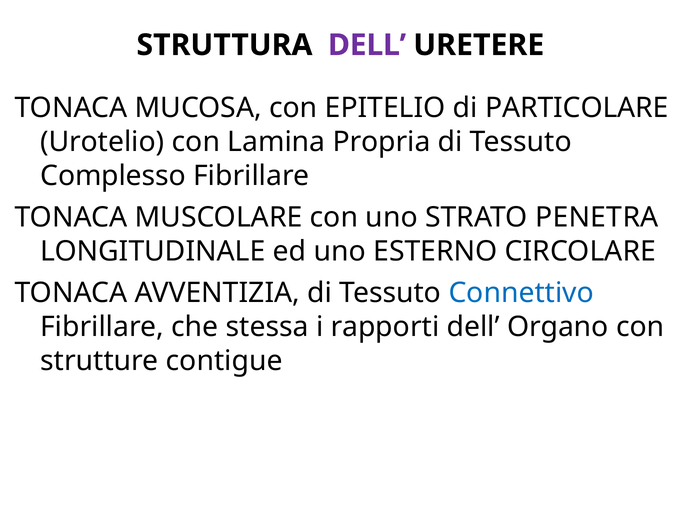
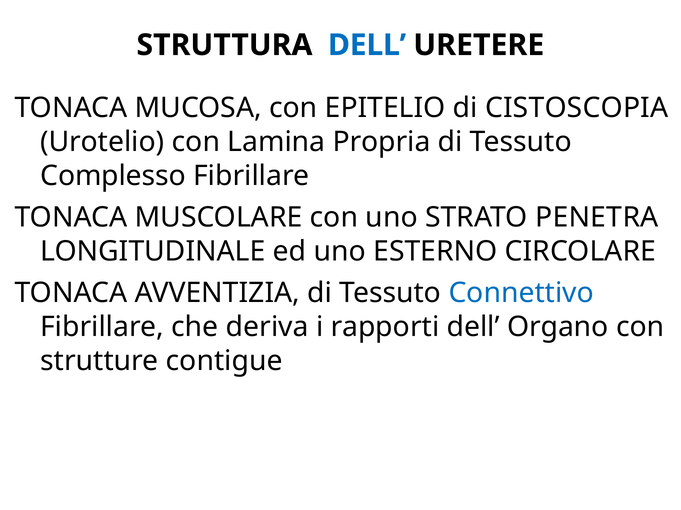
DELL colour: purple -> blue (367, 45)
PARTICOLARE: PARTICOLARE -> CISTOSCOPIA (577, 108)
stessa: stessa -> deriva (267, 327)
